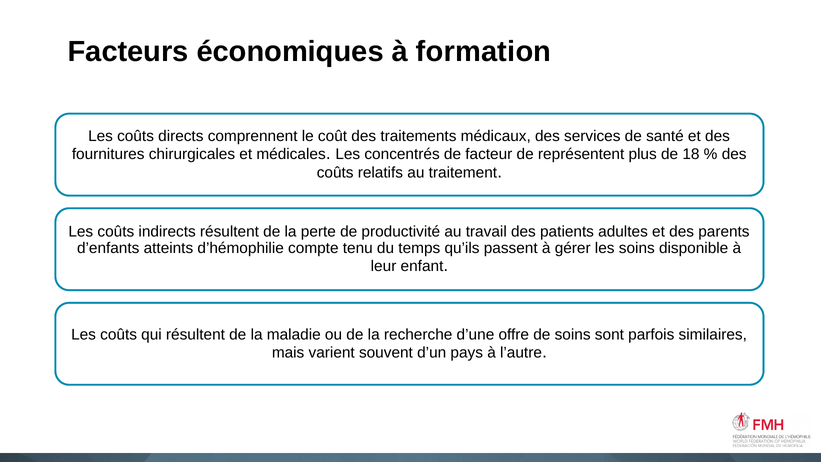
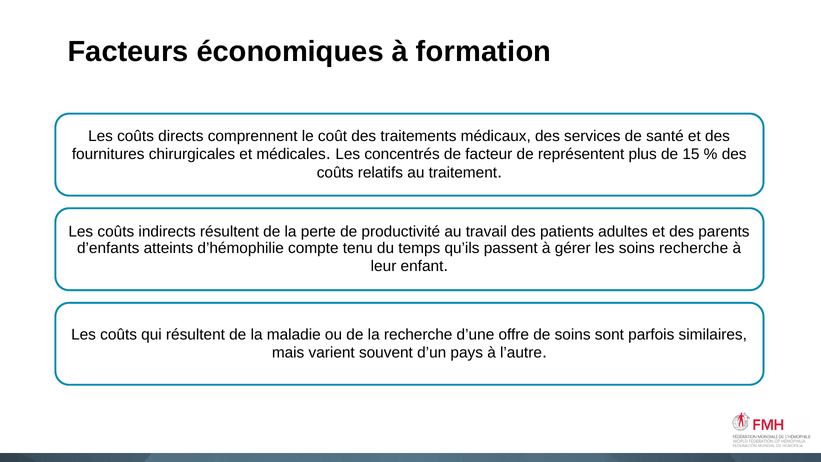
18: 18 -> 15 (691, 154)
soins disponible: disponible -> recherche (694, 248)
